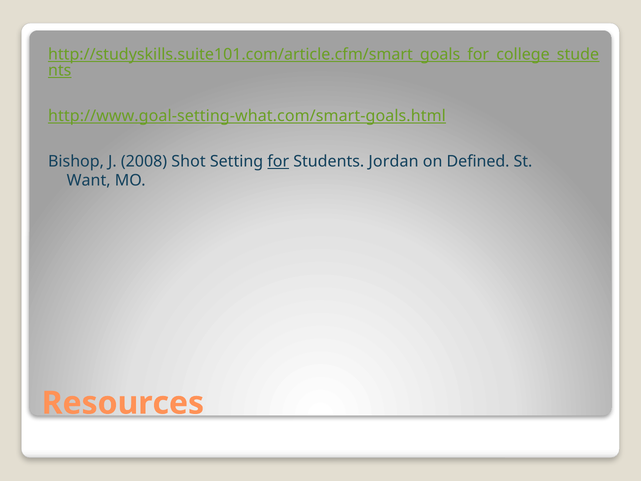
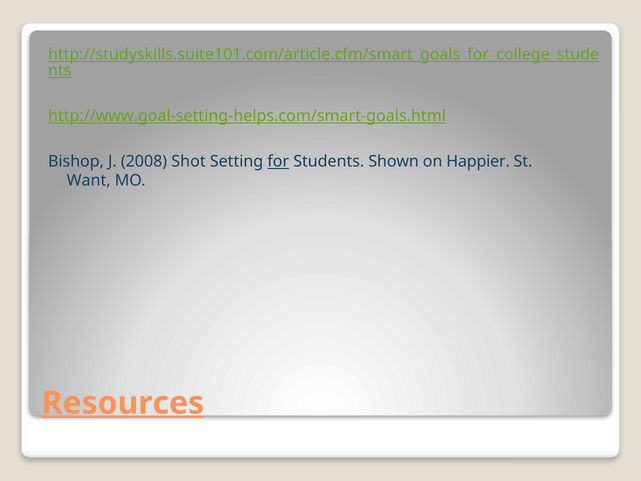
http://www.goal-setting-what.com/smart-goals.html: http://www.goal-setting-what.com/smart-goals.html -> http://www.goal-setting-helps.com/smart-goals.html (247, 116)
Jordan: Jordan -> Shown (394, 161)
Defined: Defined -> Happier (478, 161)
Resources underline: none -> present (123, 403)
